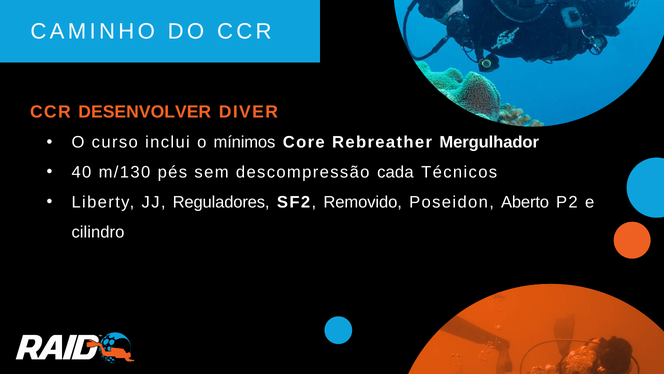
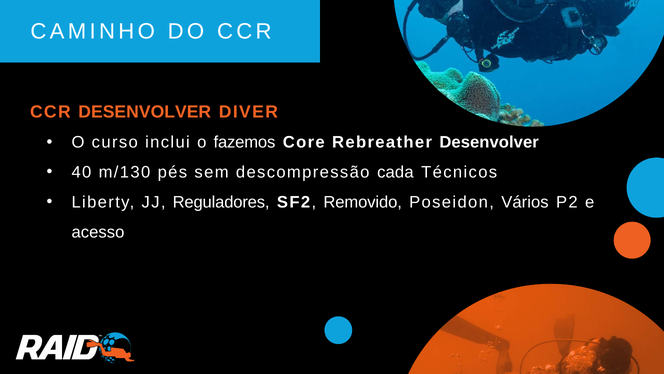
mínimos: mínimos -> fazemos (244, 142)
Rebreather Mergulhador: Mergulhador -> Desenvolver (489, 142)
Aberto: Aberto -> Vários (525, 202)
cilindro: cilindro -> acesso (98, 232)
